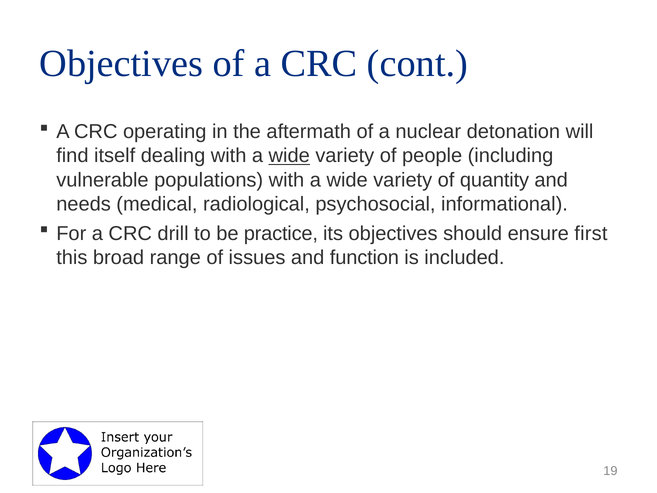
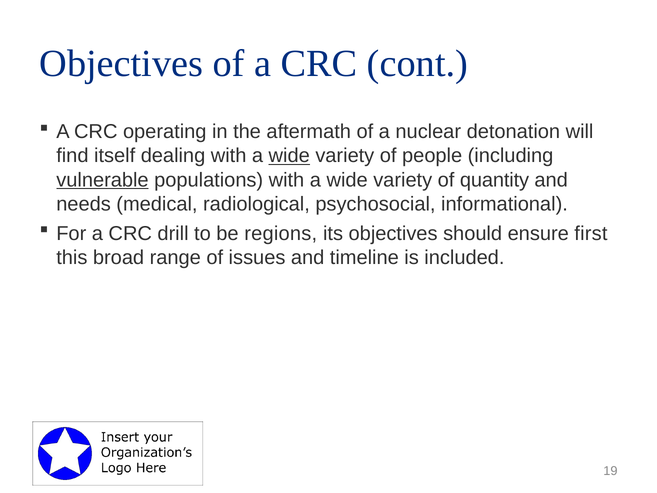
vulnerable underline: none -> present (102, 180)
practice: practice -> regions (281, 234)
function: function -> timeline (364, 258)
